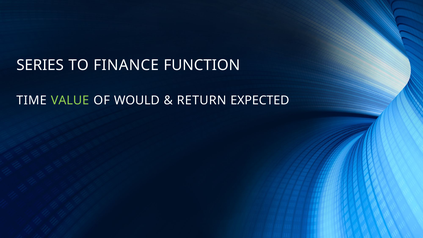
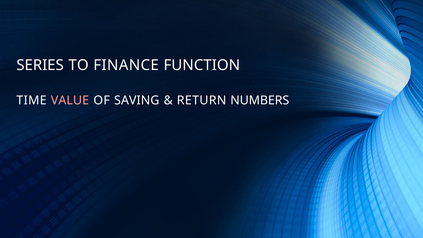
VALUE colour: light green -> pink (70, 100)
WOULD: WOULD -> SAVING (137, 100)
EXPECTED: EXPECTED -> NUMBERS (260, 100)
